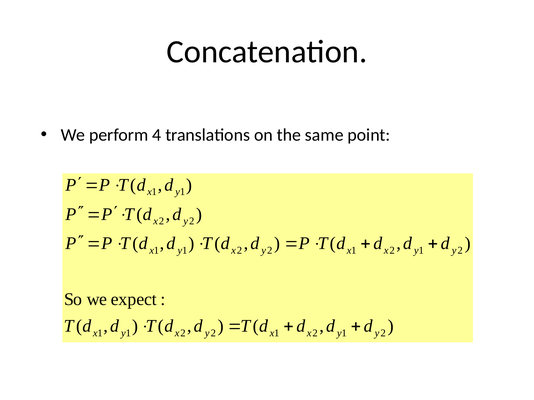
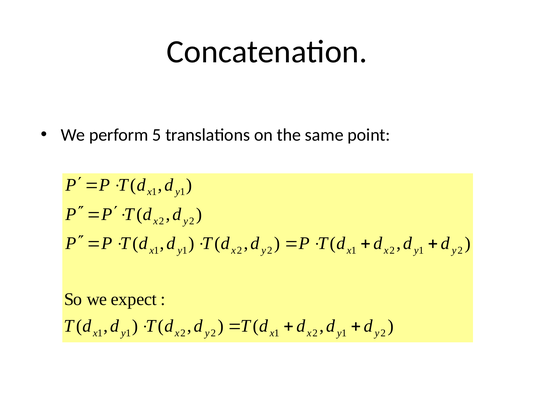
4: 4 -> 5 (157, 135)
